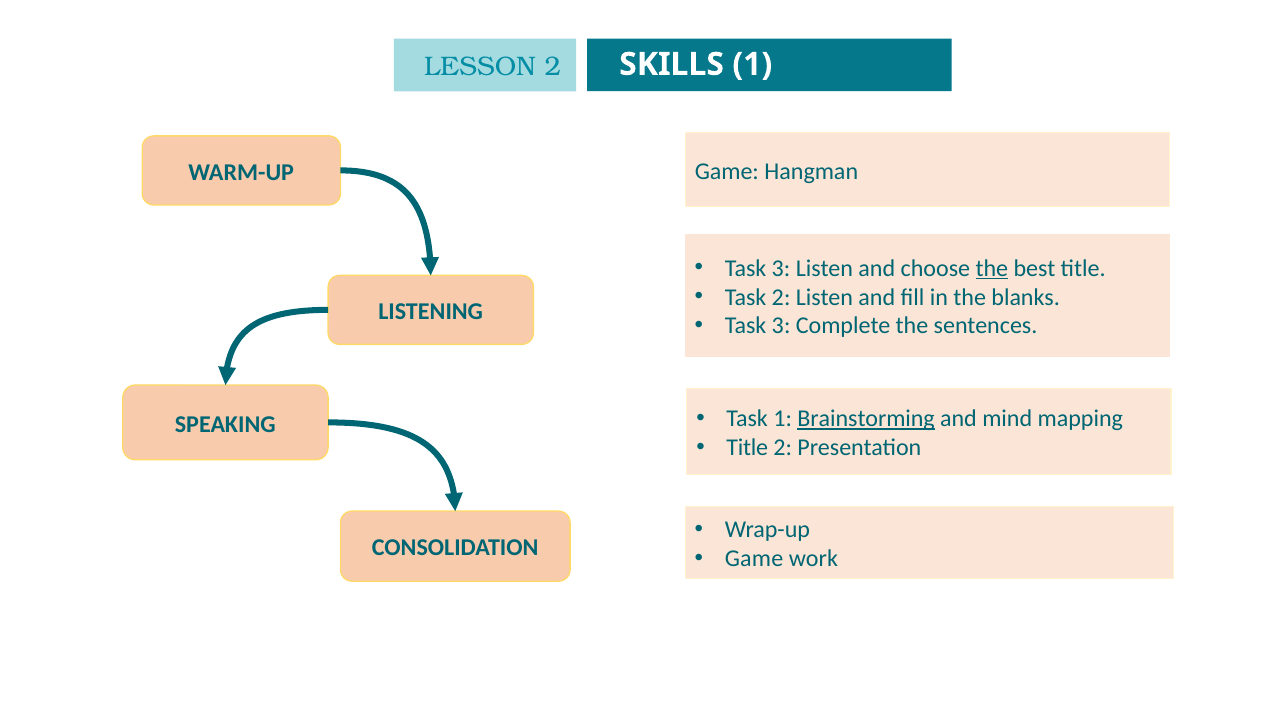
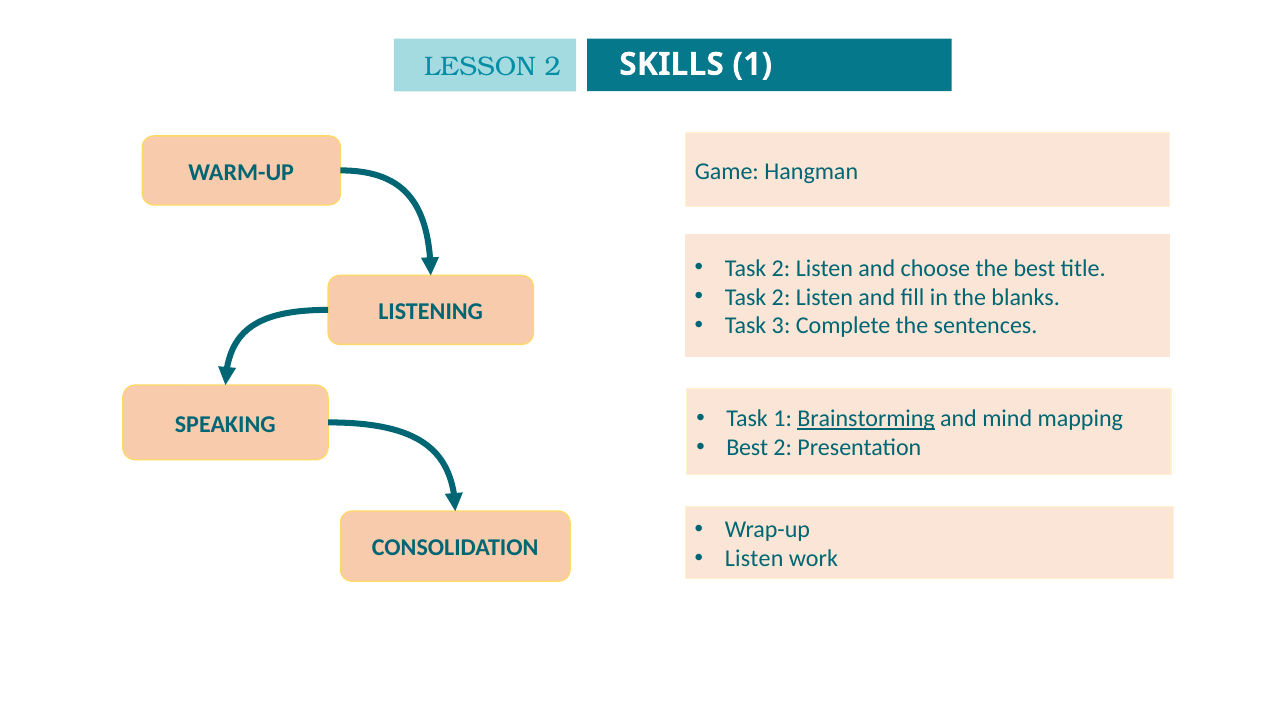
3: 3 -> 2 (781, 268)
the underline: present -> none (992, 268)
Title: Title -> Best (747, 447)
Game: Game -> Listen (754, 558)
